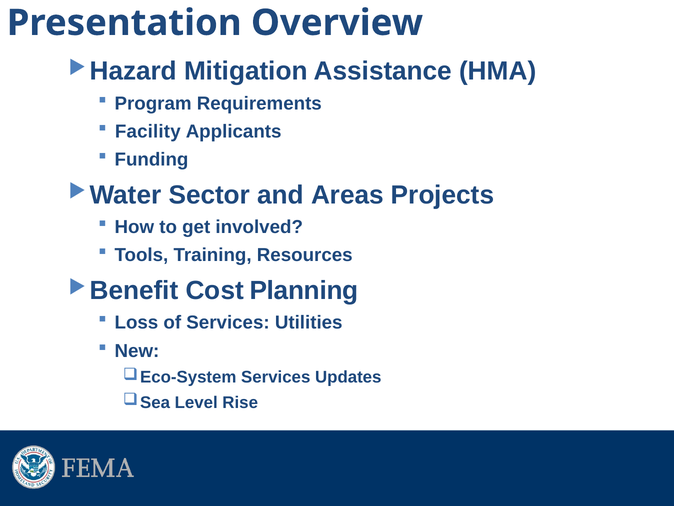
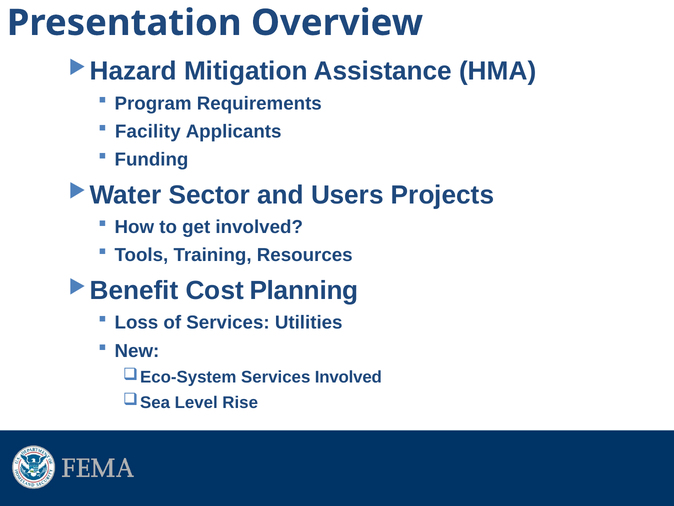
Areas: Areas -> Users (347, 195)
Services Updates: Updates -> Involved (348, 377)
